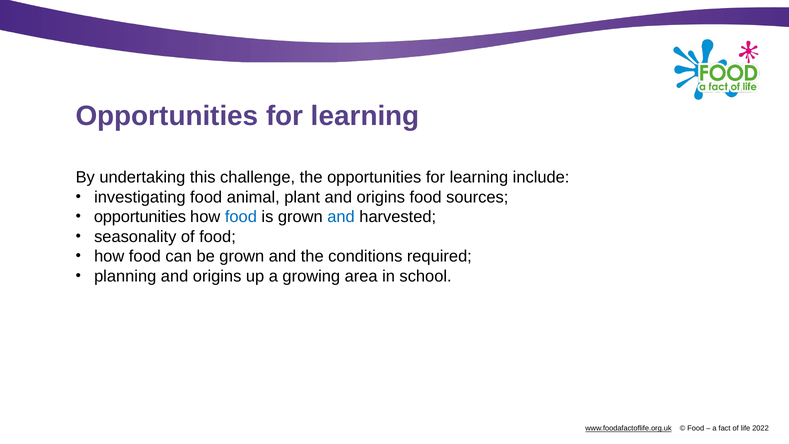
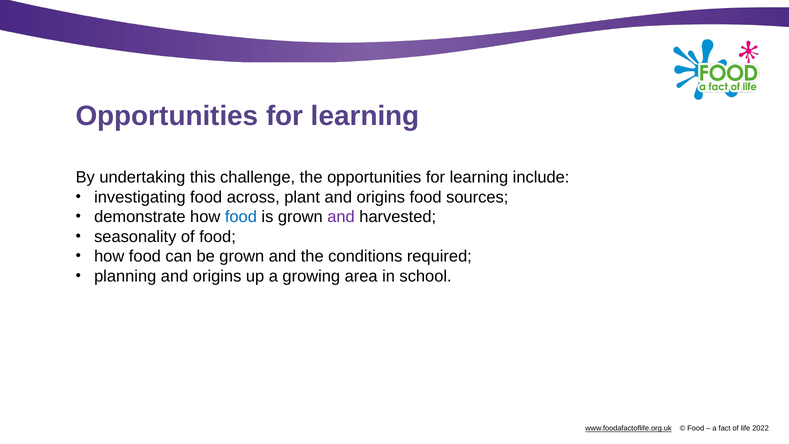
animal: animal -> across (253, 197)
opportunities: opportunities -> demonstrate (140, 217)
and colour: blue -> purple (341, 217)
